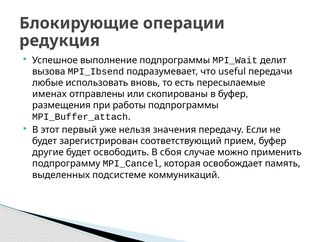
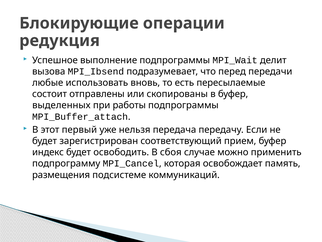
useful: useful -> перед (232, 71)
именах: именах -> состоит (50, 94)
размещения: размещения -> выделенных (61, 105)
значения: значения -> передача (175, 129)
другие: другие -> индекс (48, 152)
выделенных: выделенных -> размещения (61, 175)
